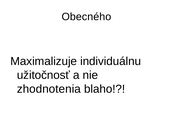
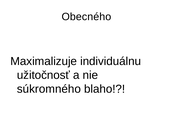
zhodnotenia: zhodnotenia -> súkromného (49, 89)
